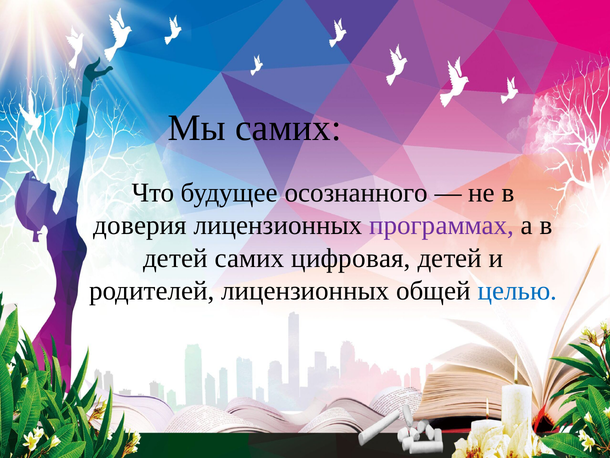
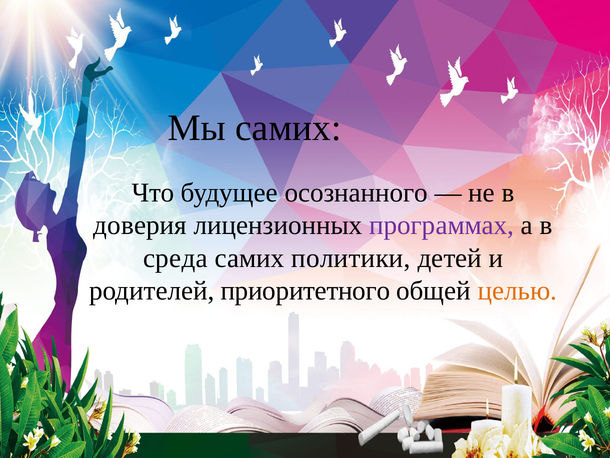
детей: детей -> среда (175, 258)
цифровая: цифровая -> политики (351, 258)
родителей лицензионных: лицензионных -> приоритетного (305, 290)
целью colour: blue -> orange (517, 290)
